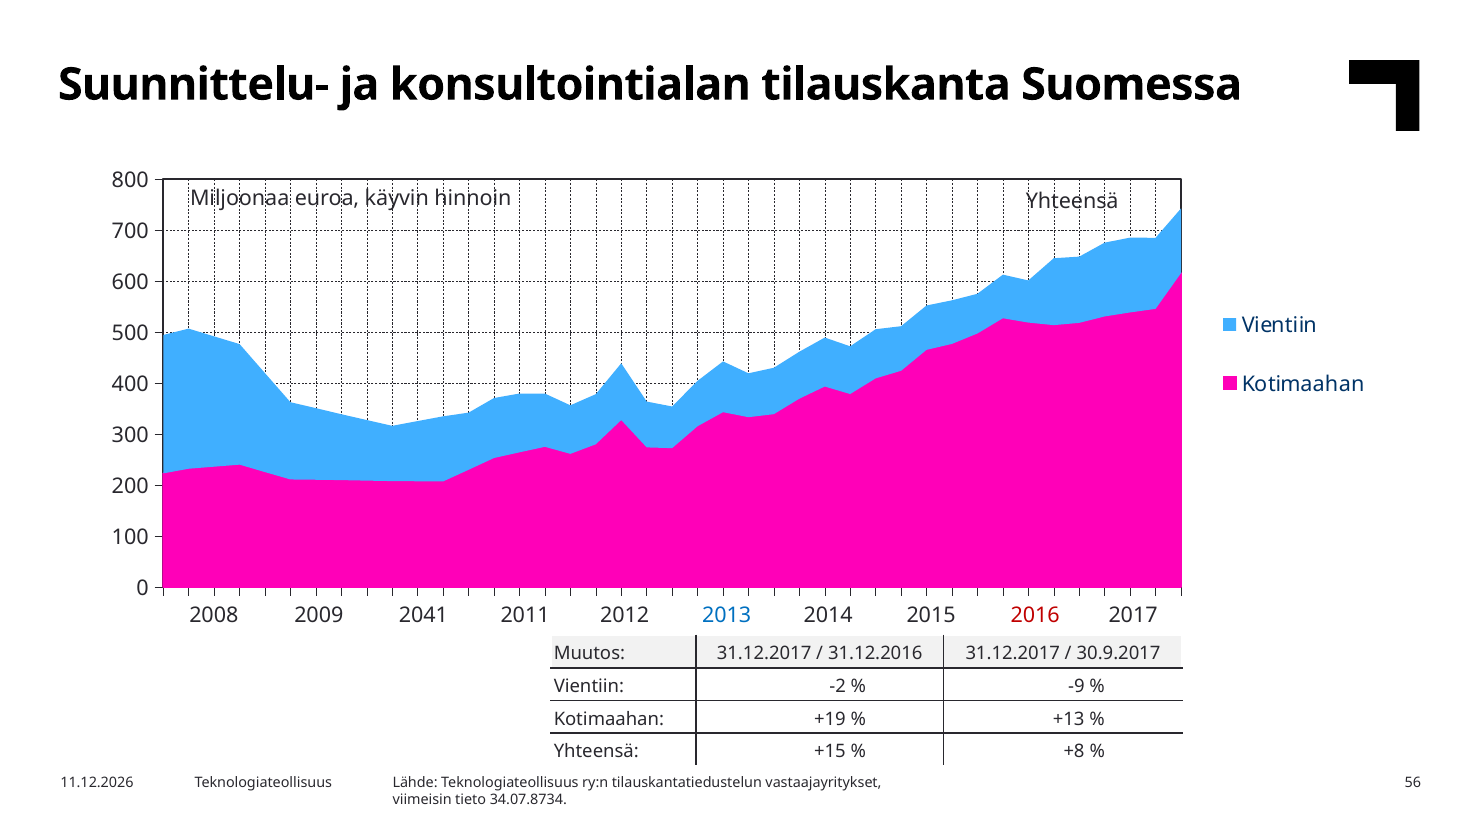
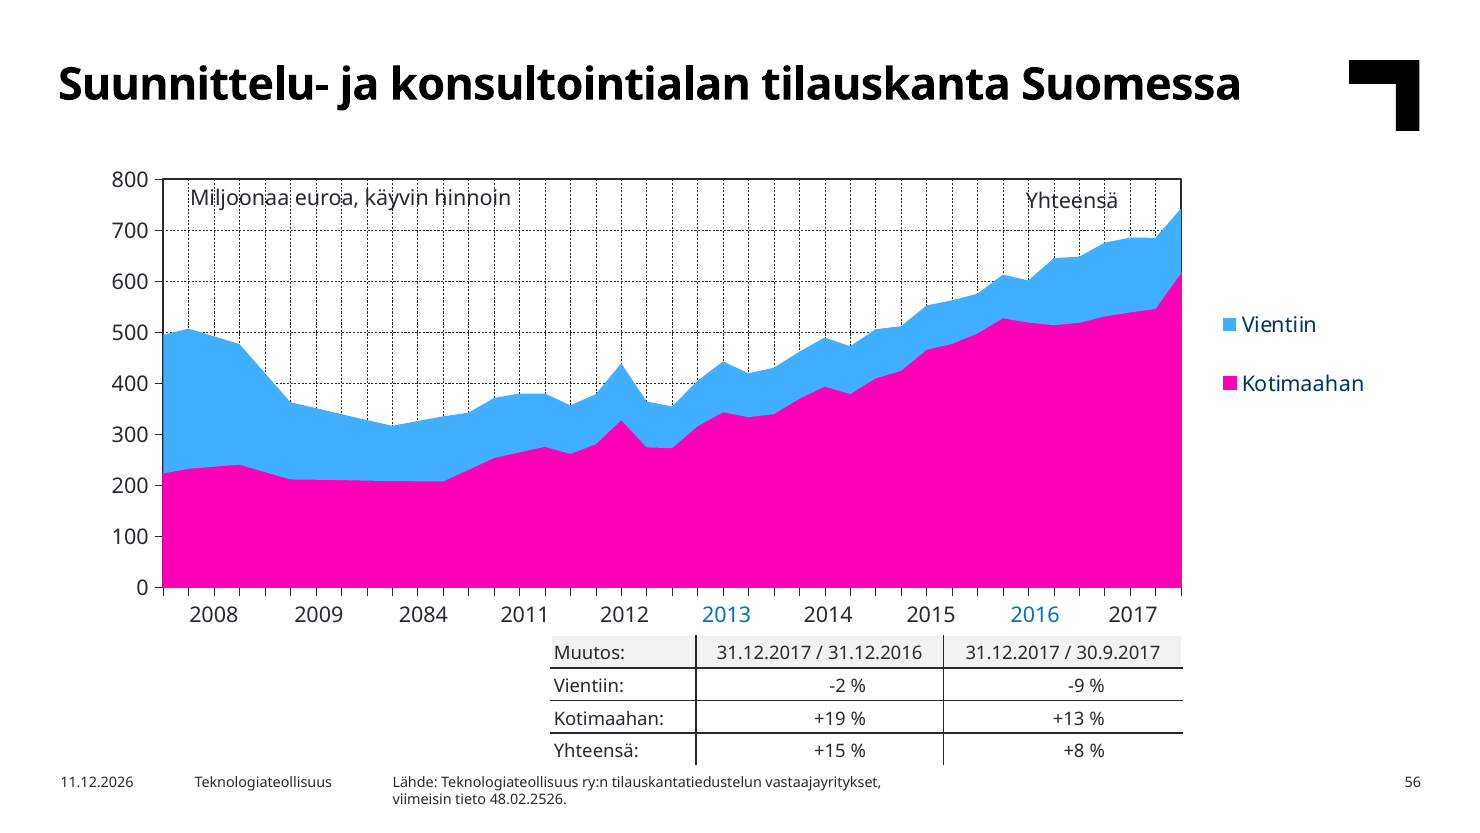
2041: 2041 -> 2084 (423, 615)
2016 colour: red -> blue (1035, 615)
34.07.8734: 34.07.8734 -> 48.02.2526 (528, 799)
